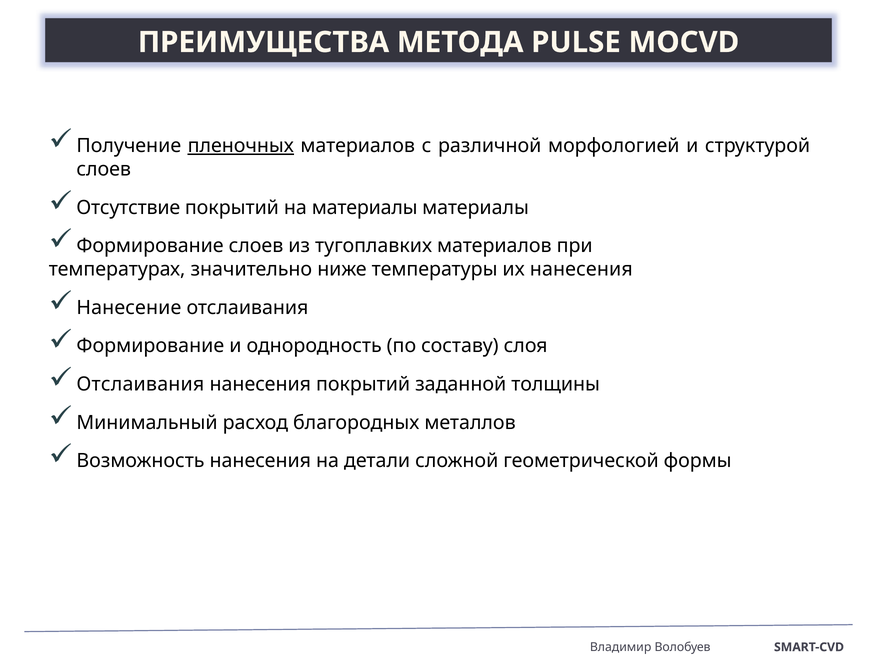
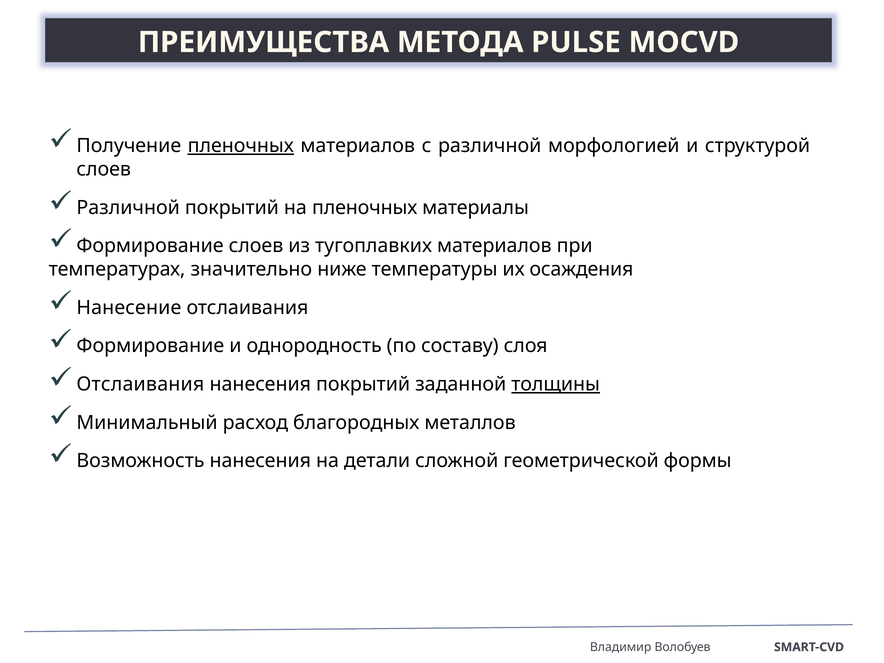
Отсутствие: Отсутствие -> Различной (128, 208)
на материалы: материалы -> пленочных (365, 208)
их нанесения: нанесения -> осаждения (581, 269)
толщины underline: none -> present (556, 384)
